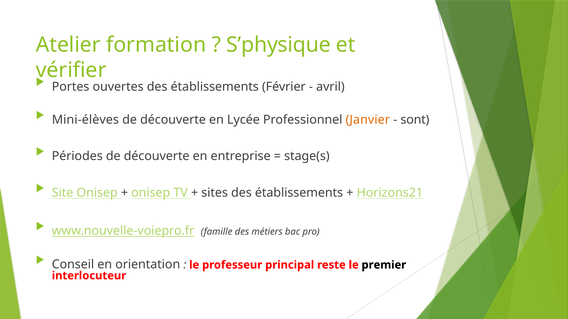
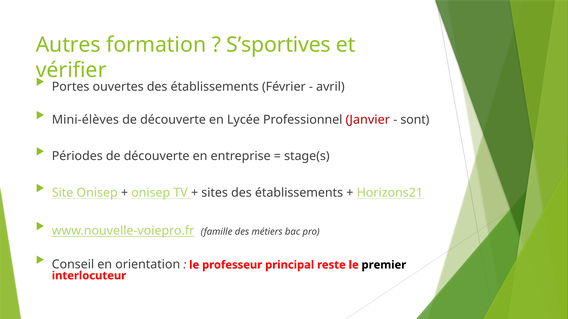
Atelier: Atelier -> Autres (68, 45)
S’physique: S’physique -> S’sportives (278, 45)
Janvier colour: orange -> red (368, 120)
